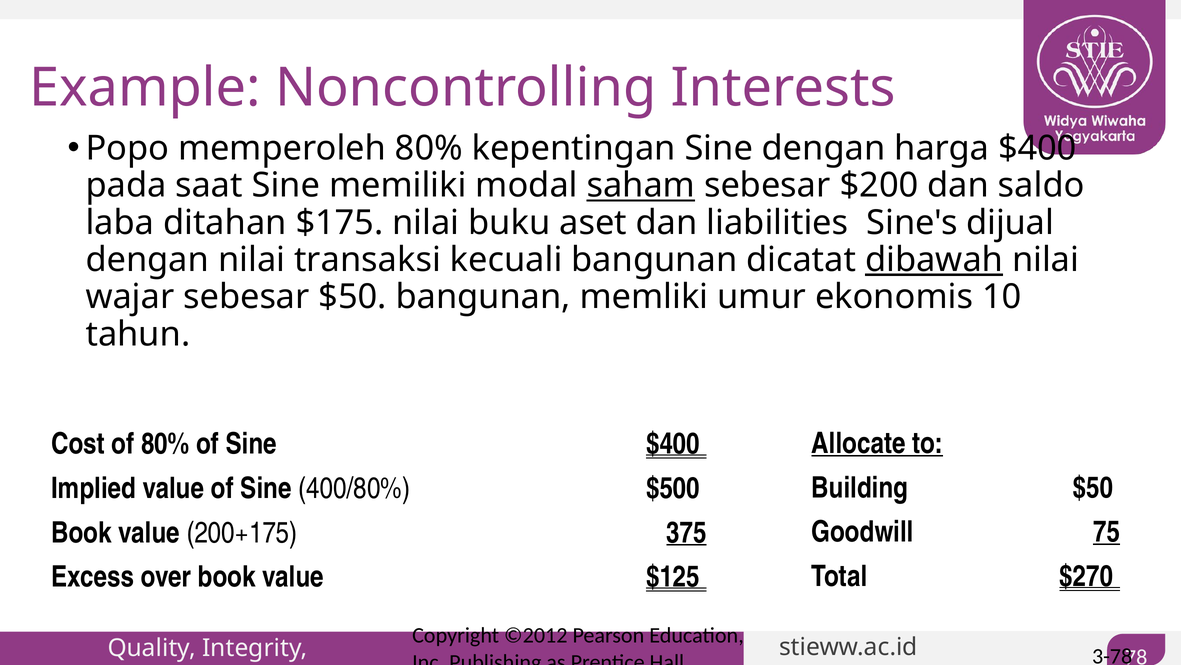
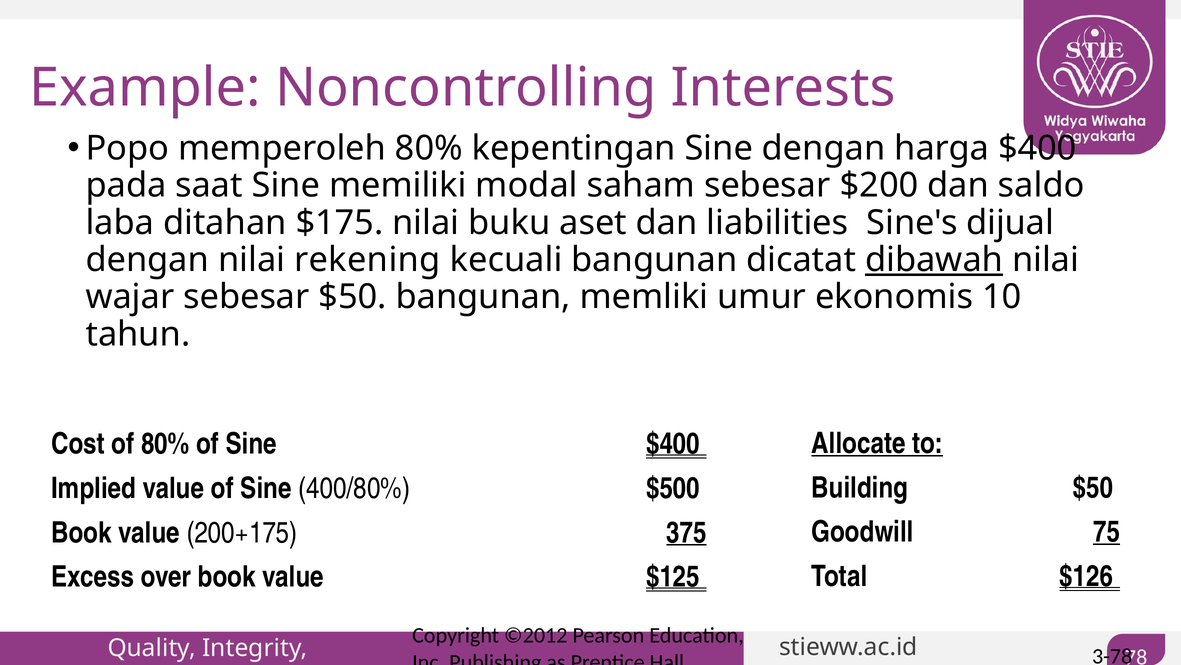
saham underline: present -> none (641, 185)
transaksi: transaksi -> rekening (367, 260)
$270: $270 -> $126 (1086, 576)
